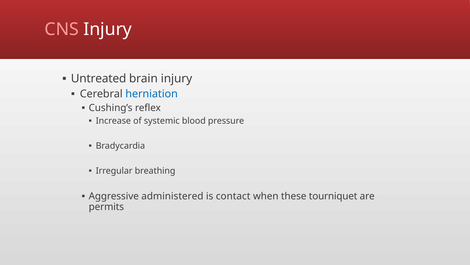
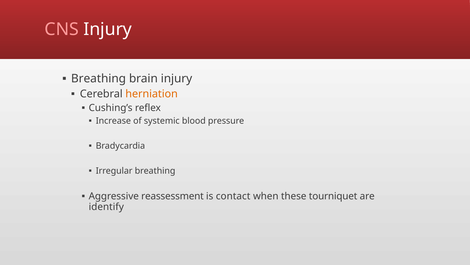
Untreated: Untreated -> Breathing (99, 79)
herniation colour: blue -> orange (152, 94)
administered: administered -> reassessment (172, 196)
permits: permits -> identify (106, 207)
